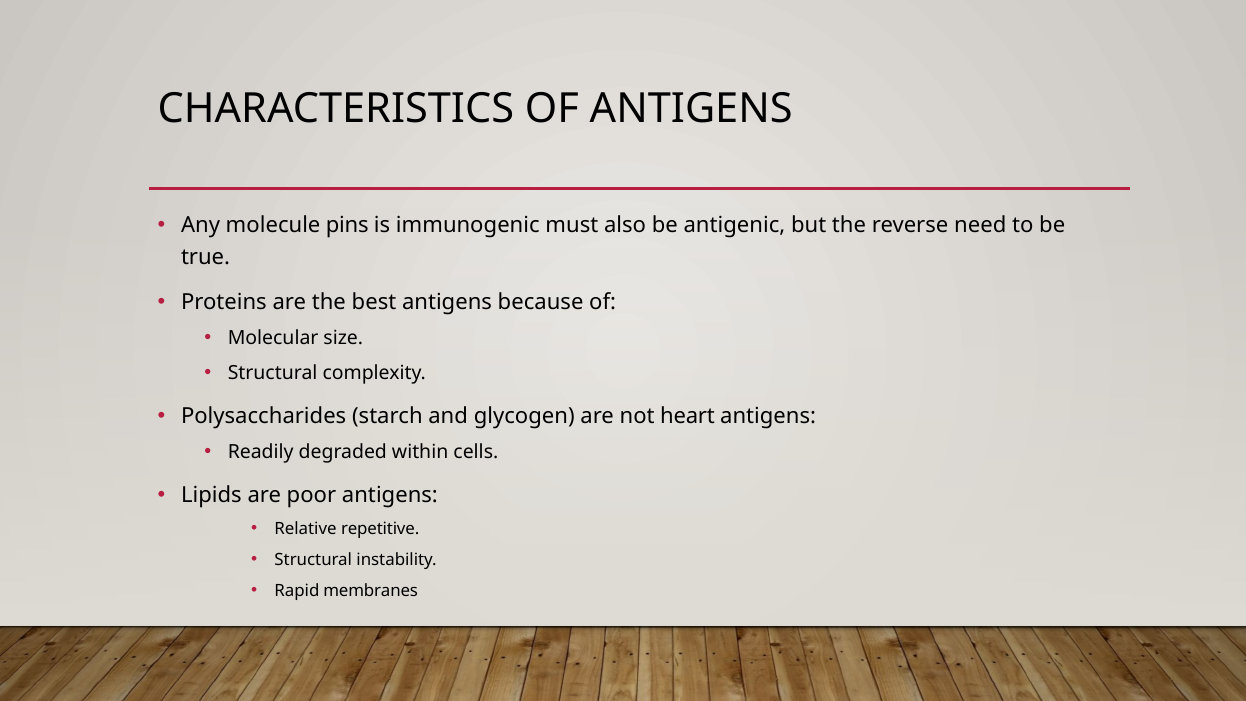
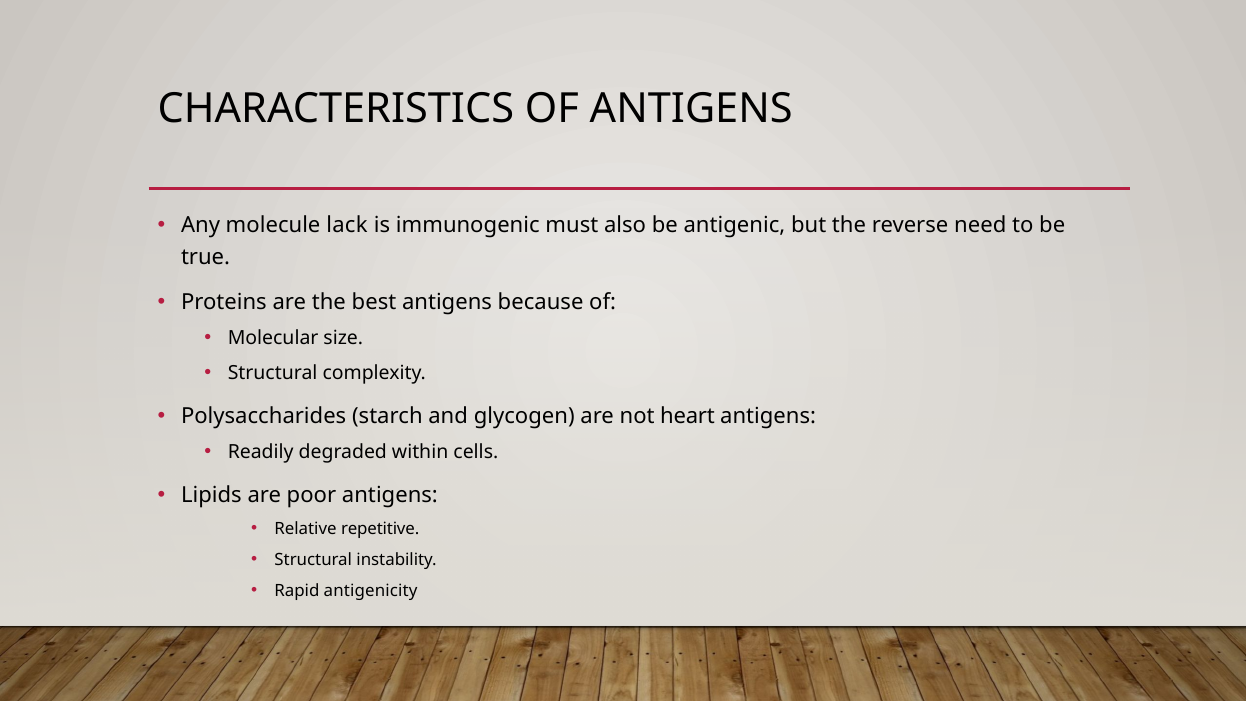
pins: pins -> lack (347, 226)
membranes: membranes -> antigenicity (371, 590)
